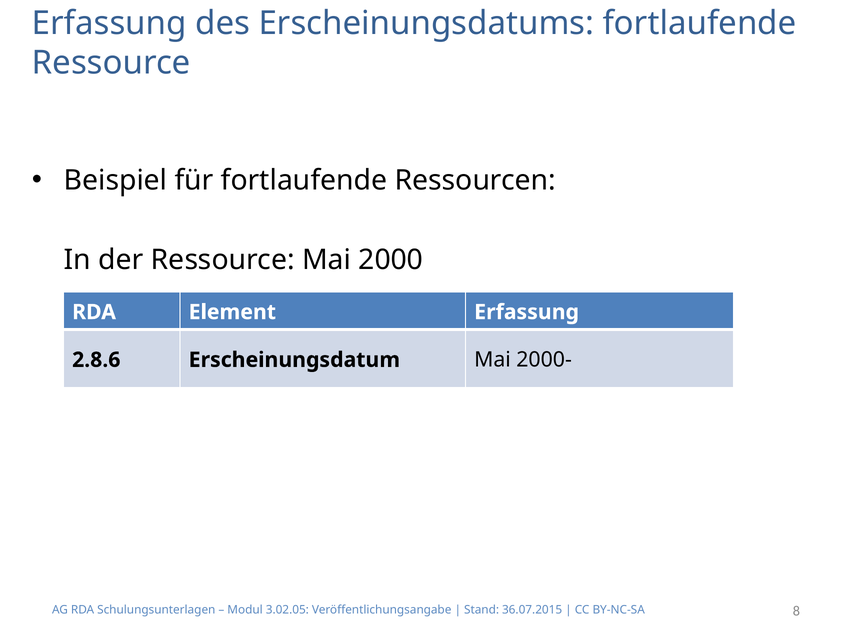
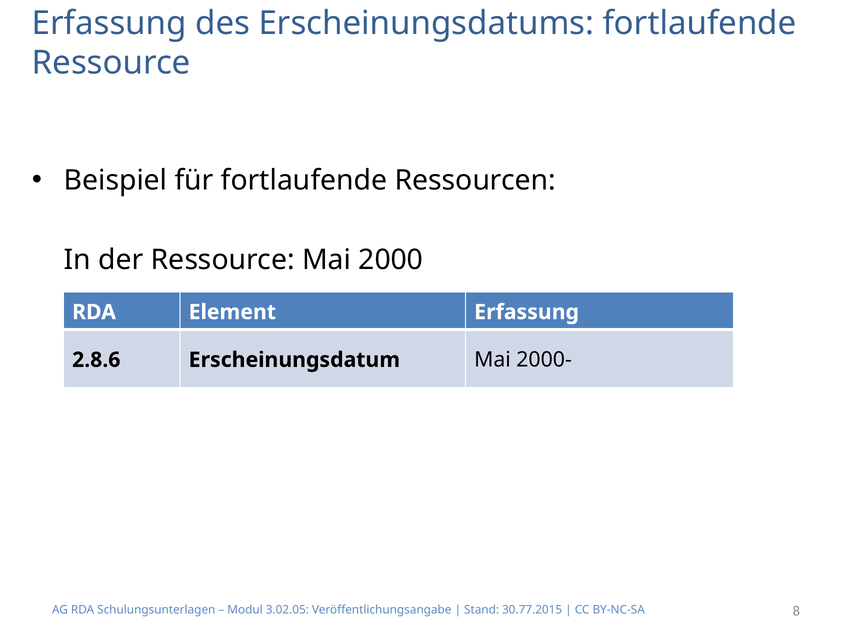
36.07.2015: 36.07.2015 -> 30.77.2015 (532, 610)
